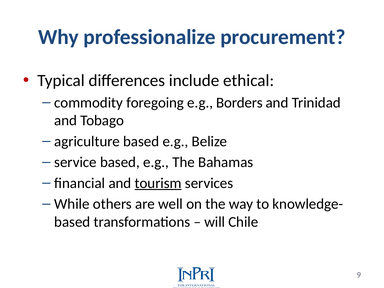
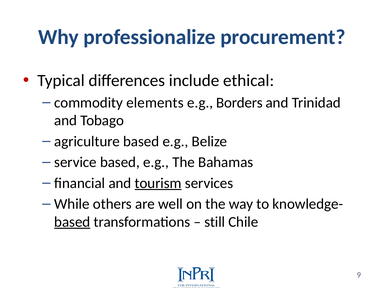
foregoing: foregoing -> elements (155, 103)
based underline: none -> present (72, 222)
will: will -> still (215, 222)
